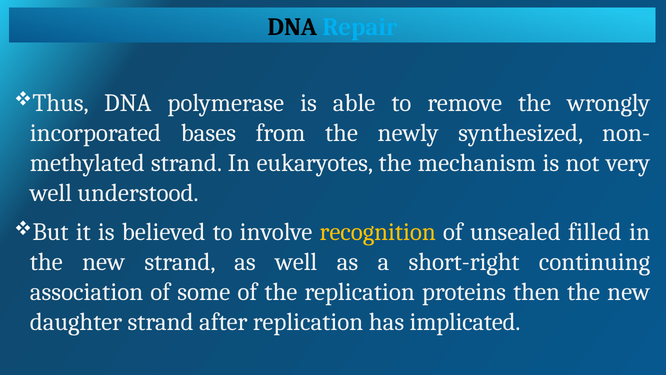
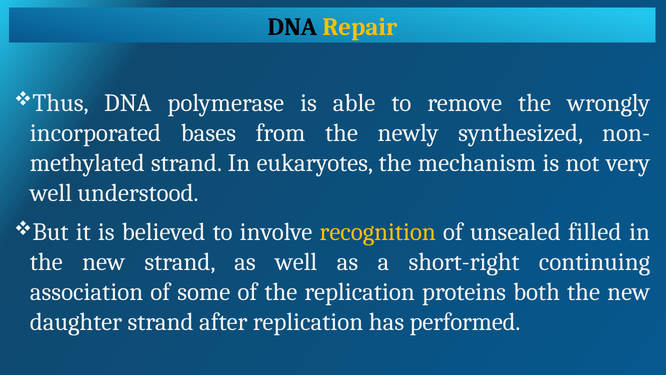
Repair colour: light blue -> yellow (360, 27)
then: then -> both (537, 292)
implicated: implicated -> performed (465, 322)
